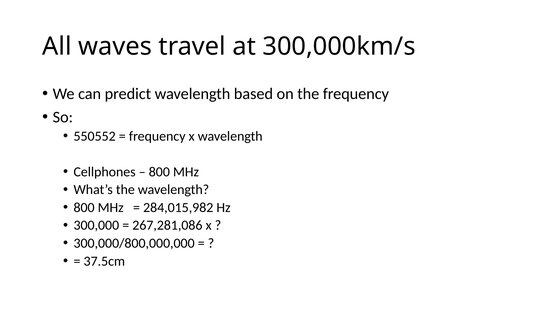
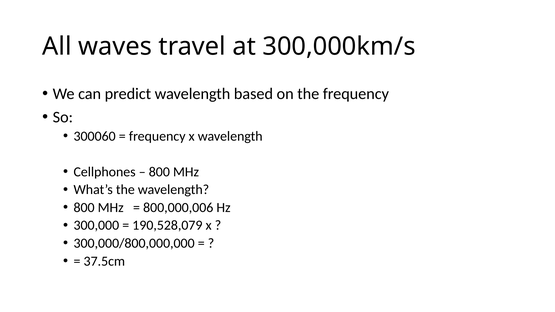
550552: 550552 -> 300060 (95, 136)
284,015,982: 284,015,982 -> 800,000,006 (178, 208)
267,281,086: 267,281,086 -> 190,528,079 (167, 226)
